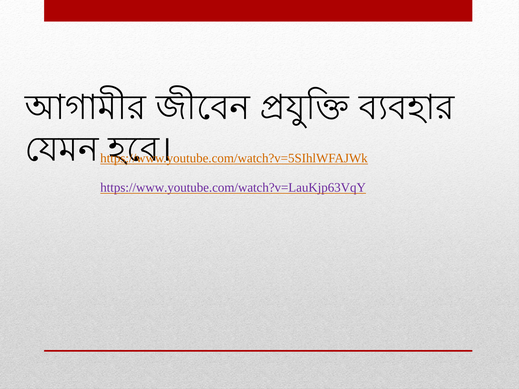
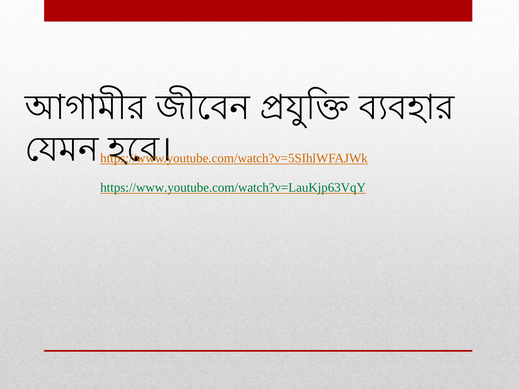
https://www.youtube.com/watch?v=LauKjp63VqY colour: purple -> green (233, 188)
